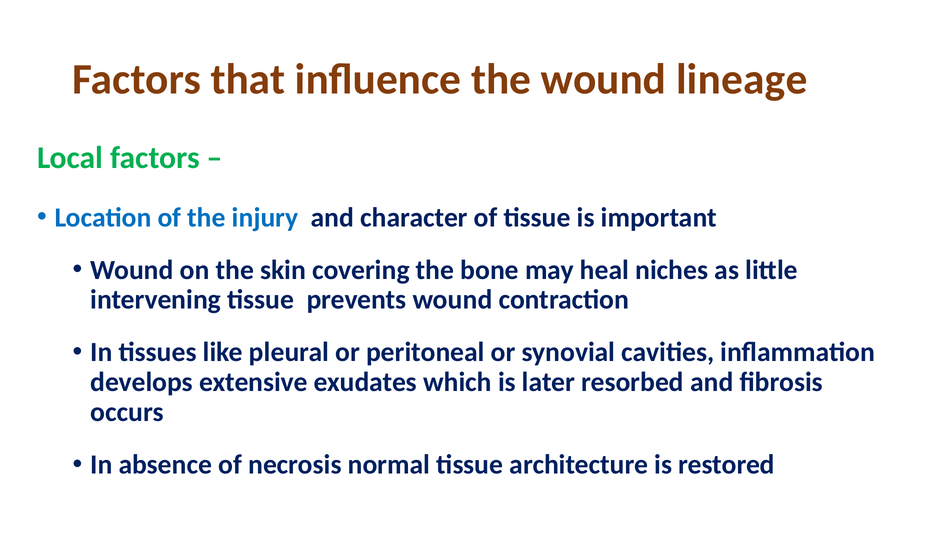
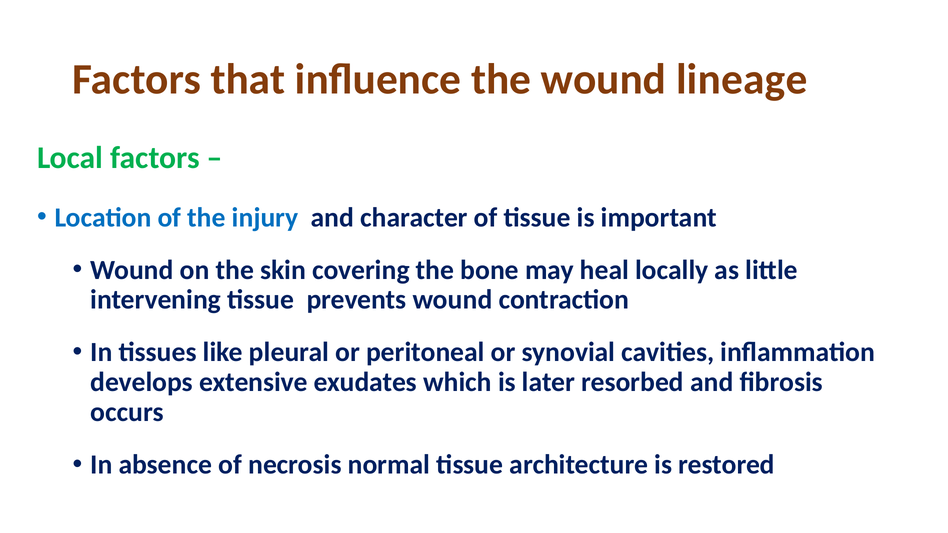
niches: niches -> locally (672, 270)
